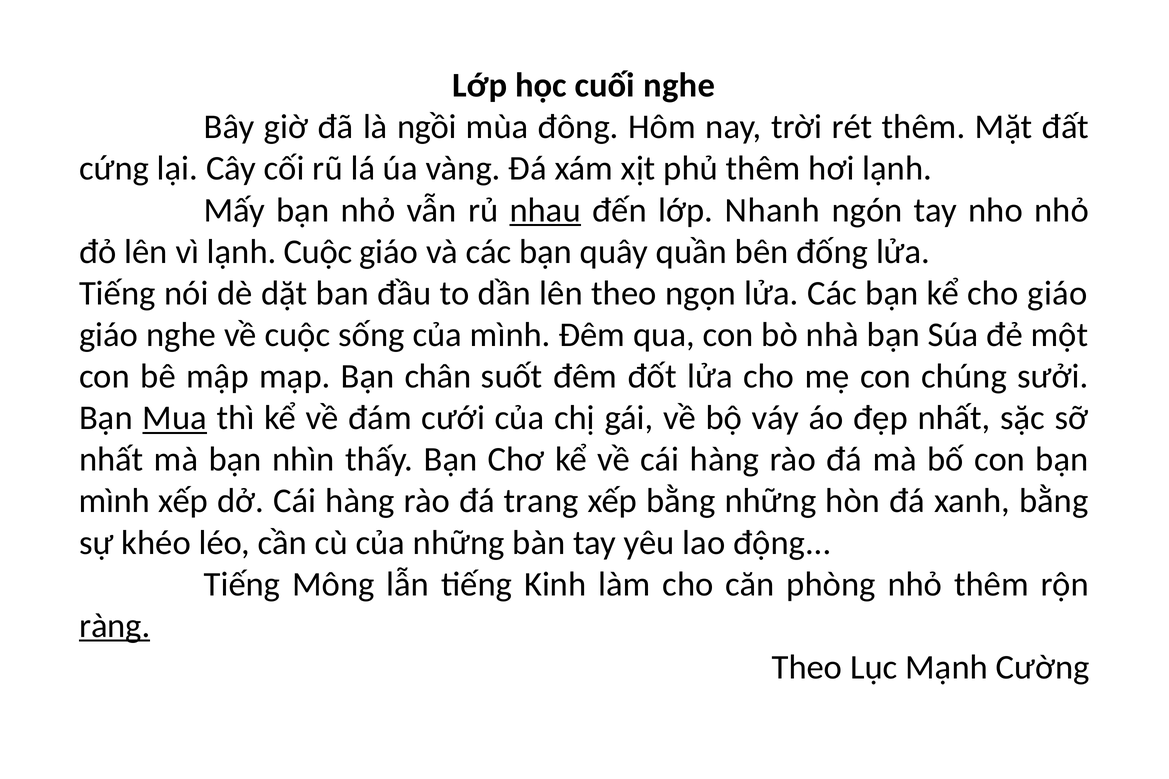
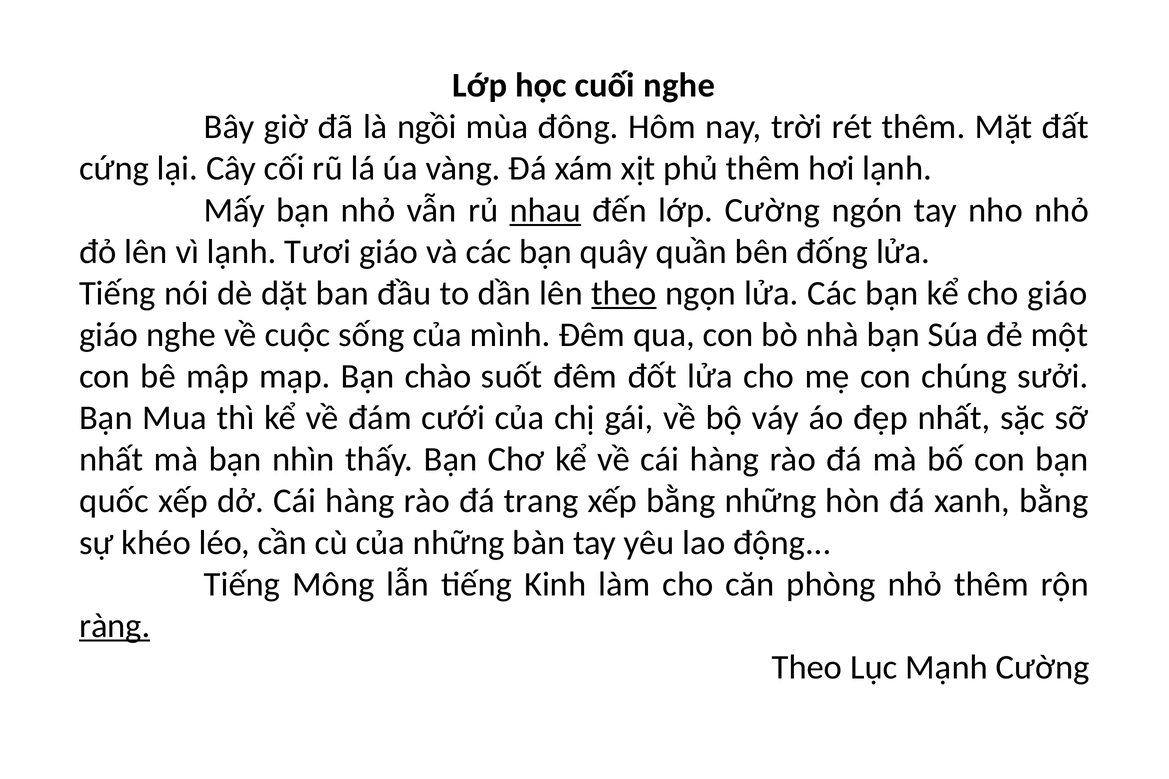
lớp Nhanh: Nhanh -> Cường (772, 210)
lạnh Cuộc: Cuộc -> Tươi (318, 252)
theo underline: none -> present (624, 293)
chân: chân -> chào (438, 377)
Mua underline: present -> none (175, 418)
mình: mình -> quốc (114, 501)
